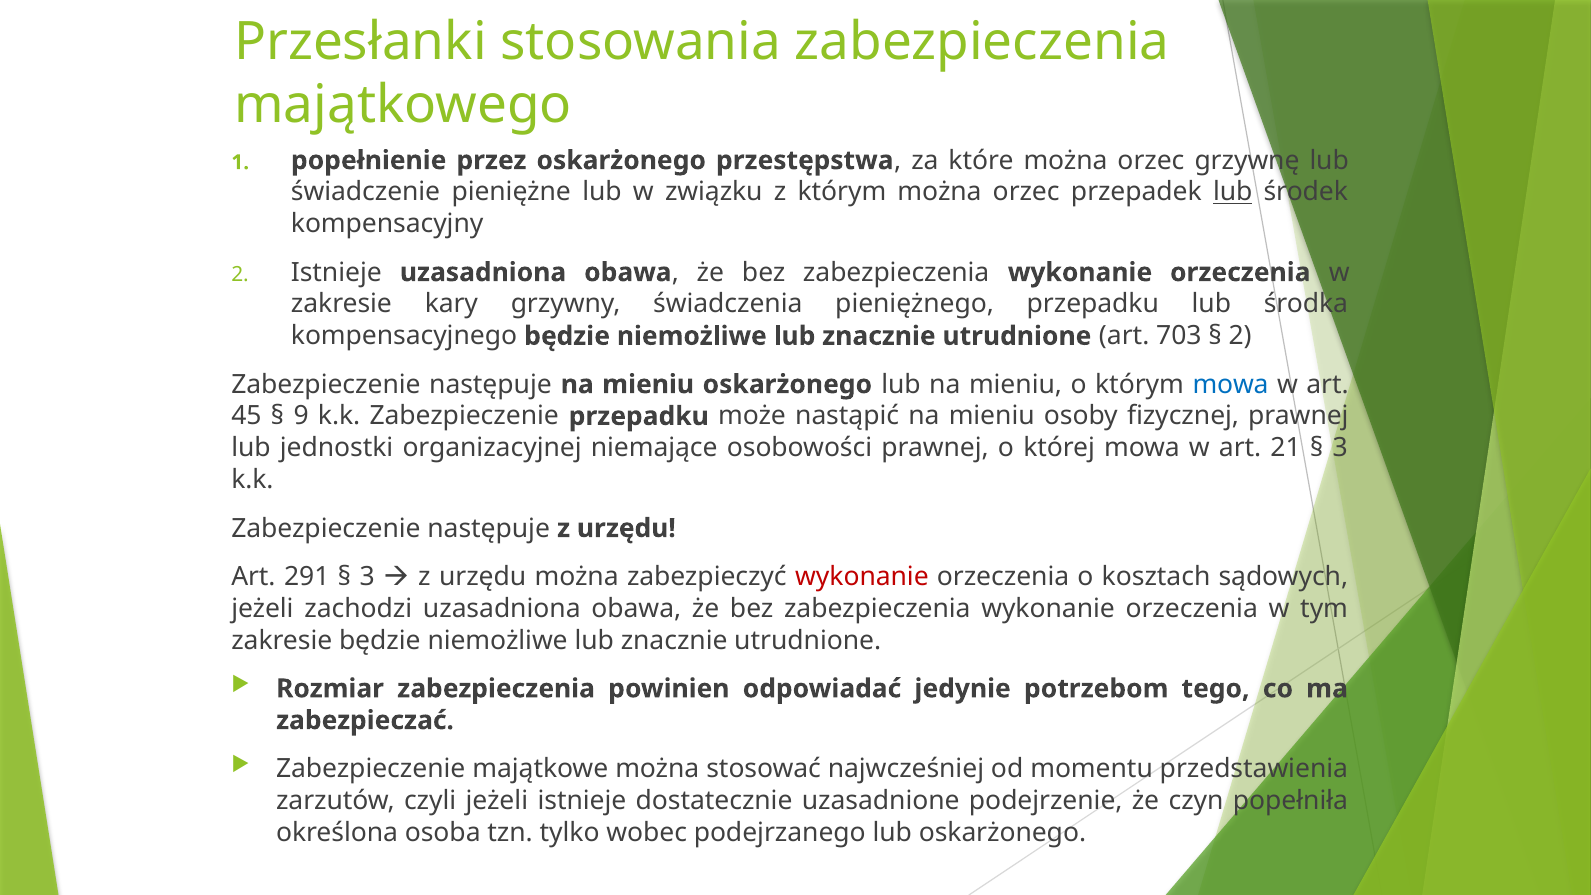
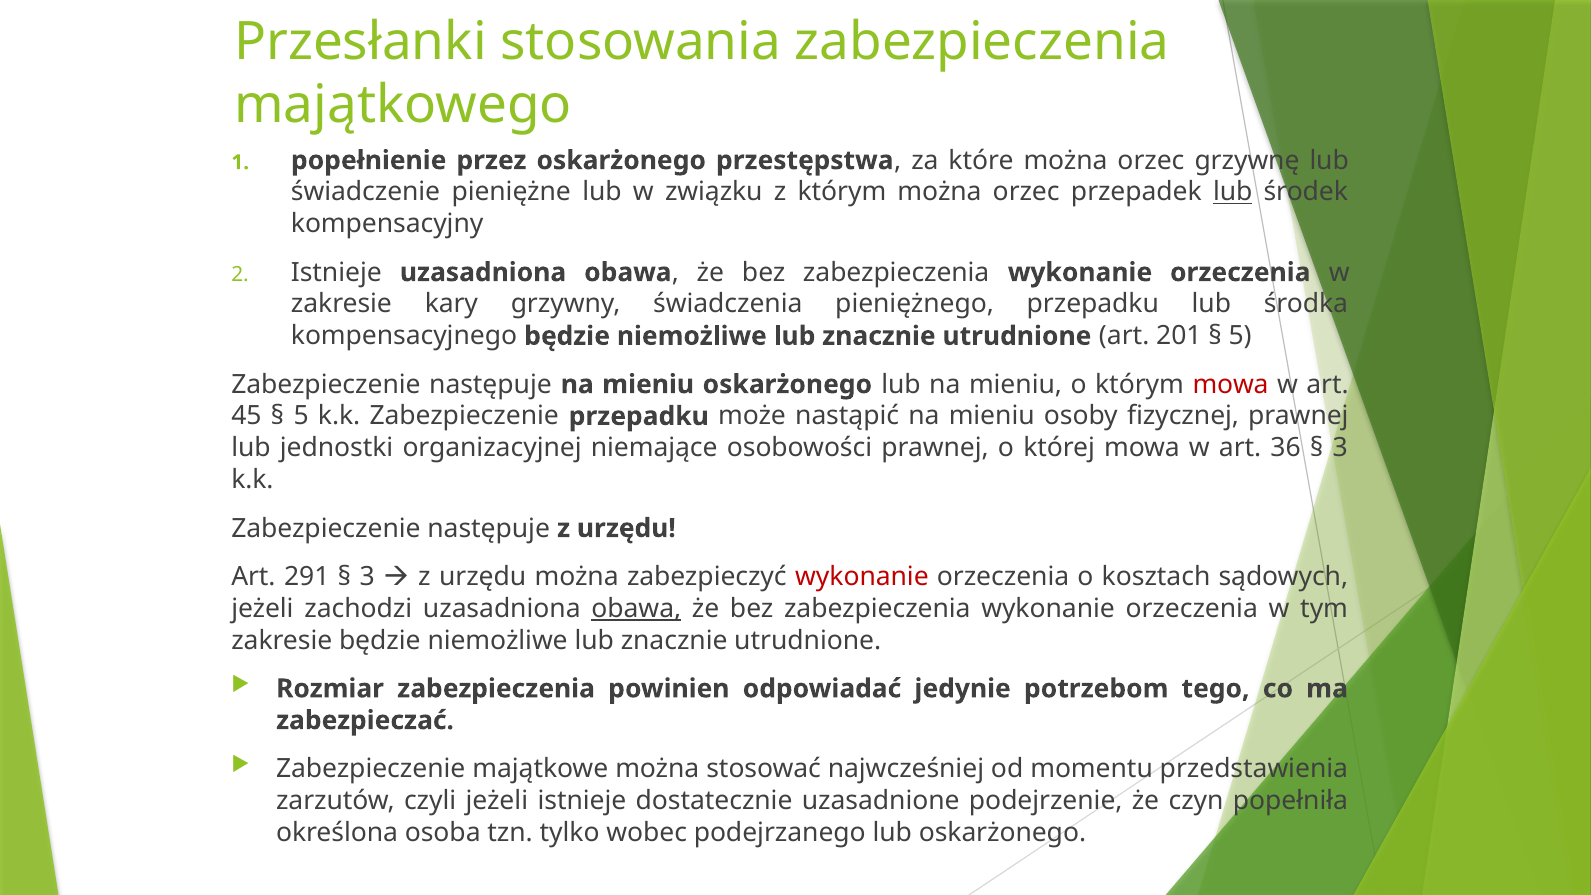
703: 703 -> 201 (1179, 336)
2: 2 -> 5 (1240, 336)
mowa colour: blue -> red (1231, 384)
9: 9 -> 5 (301, 416)
21: 21 -> 36 (1286, 448)
obawa underline: none -> present (636, 608)
